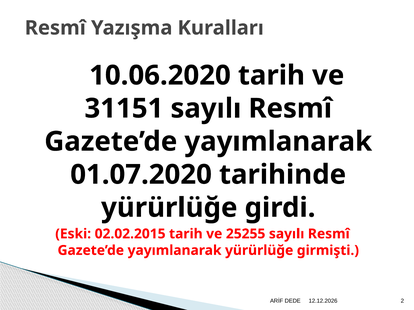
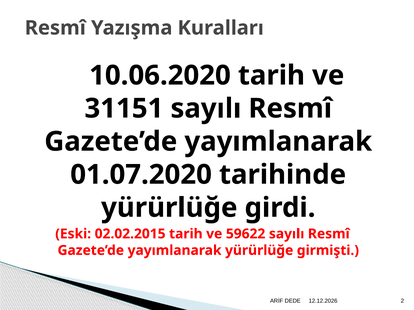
25255: 25255 -> 59622 (246, 234)
